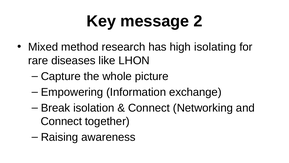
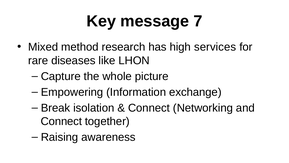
2: 2 -> 7 (198, 21)
isolating: isolating -> services (215, 47)
